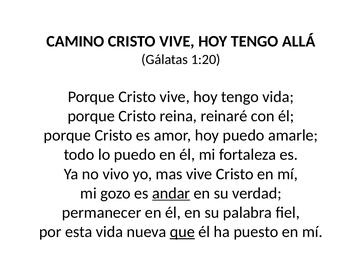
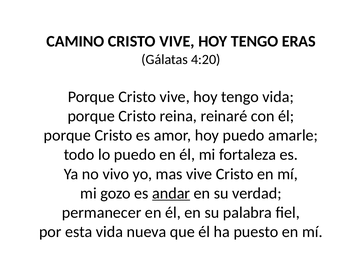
ALLÁ: ALLÁ -> ERAS (299, 42)
1:20: 1:20 -> 4:20 (206, 59)
que underline: present -> none (182, 232)
